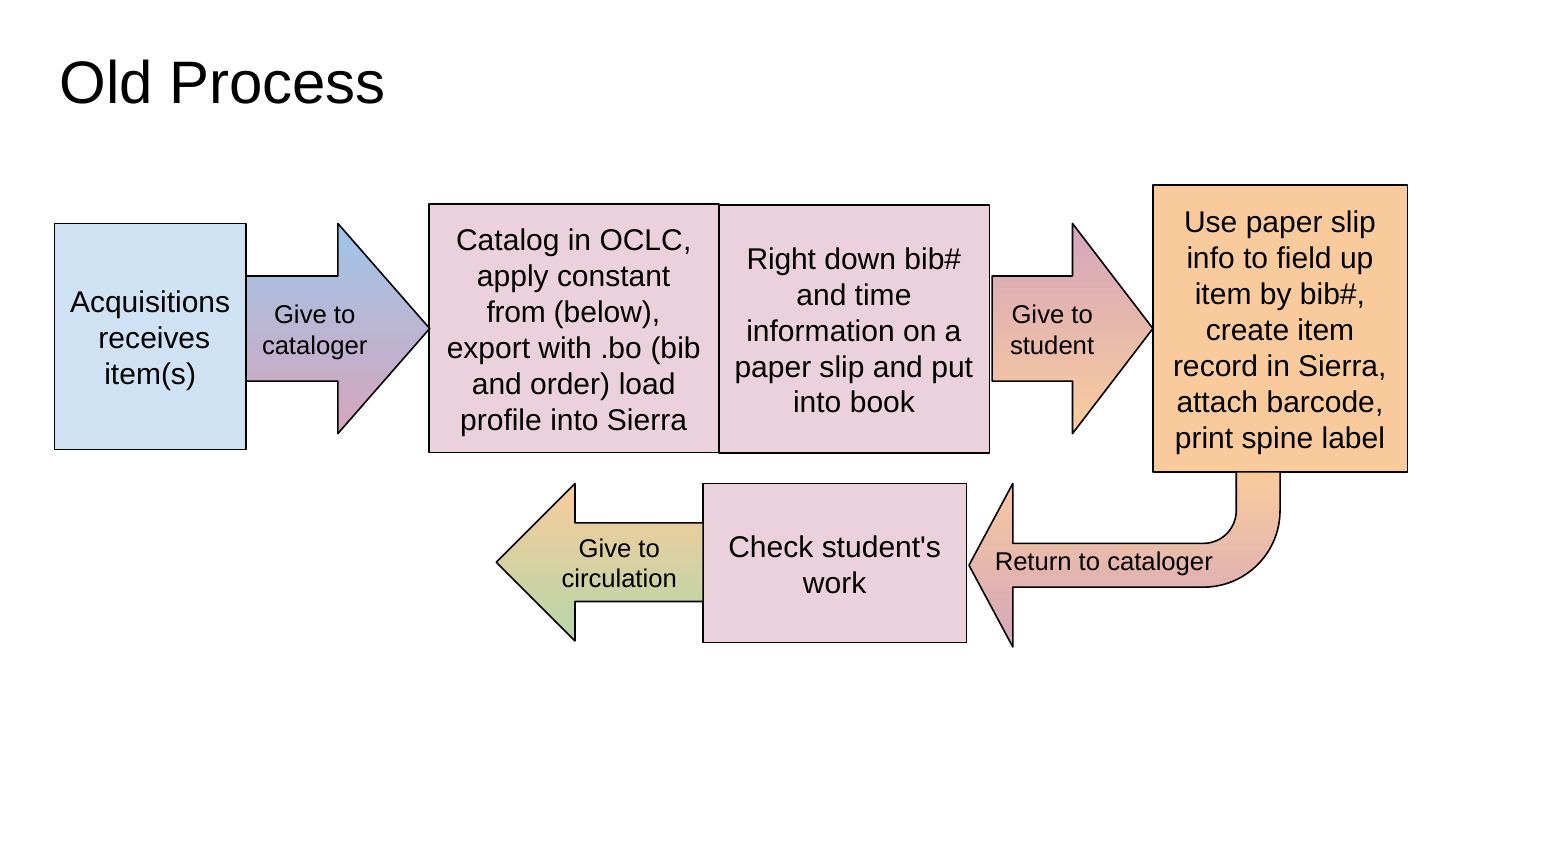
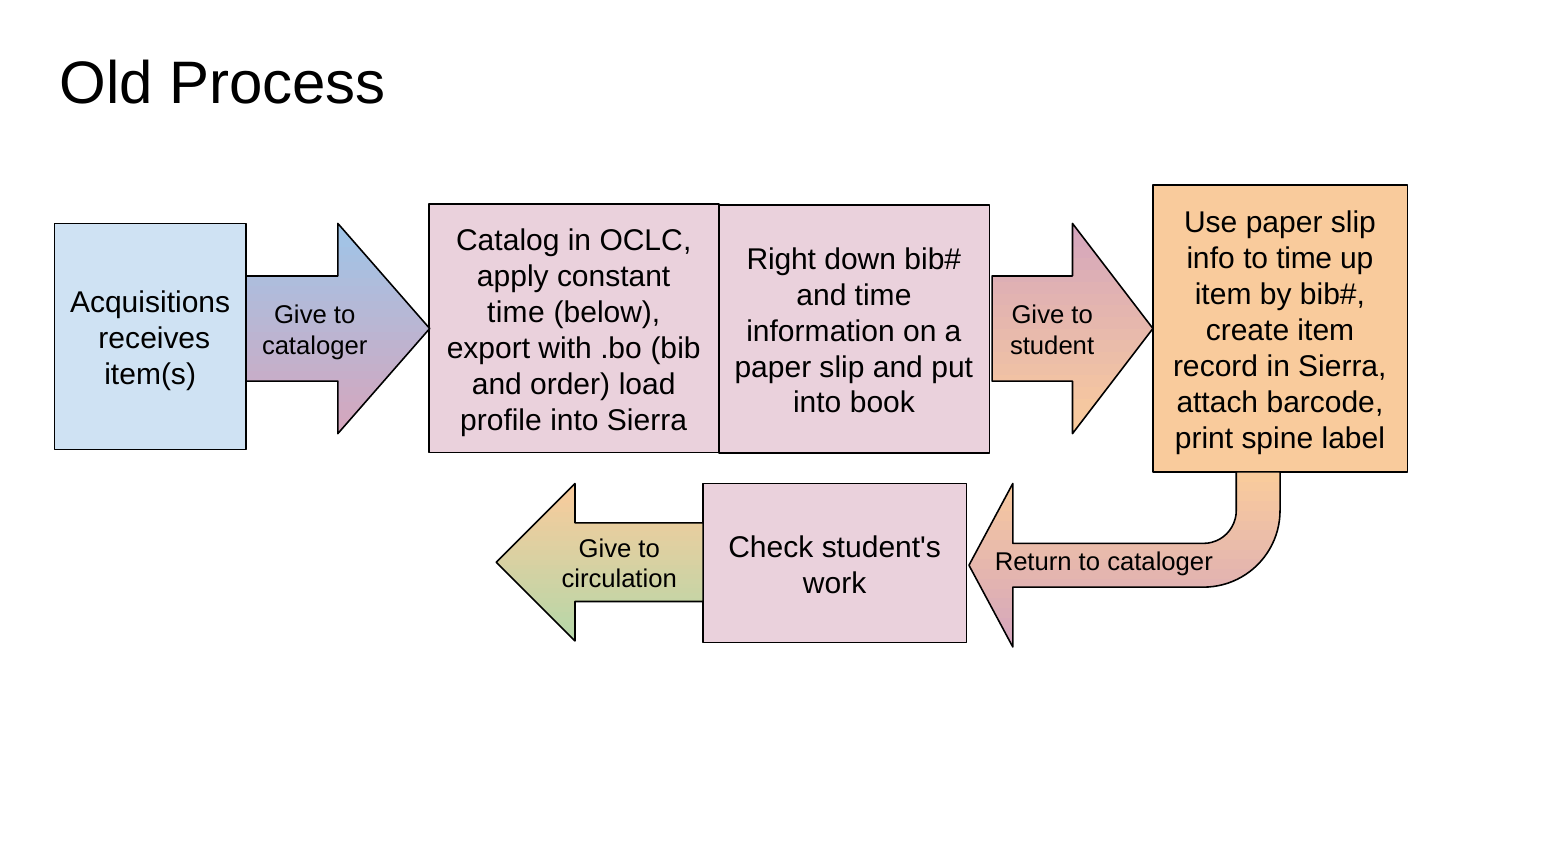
to field: field -> time (1304, 259)
from: from -> time (516, 313)
